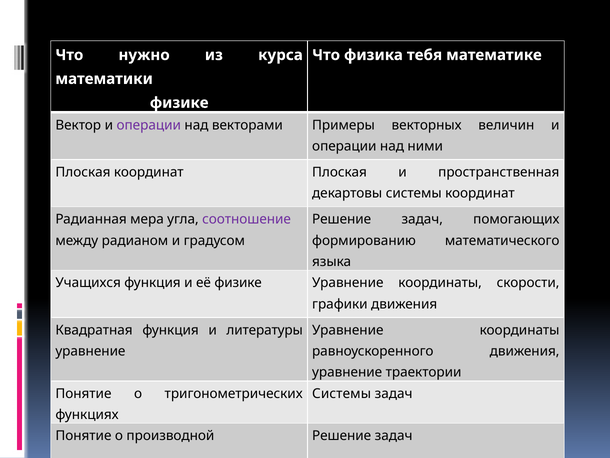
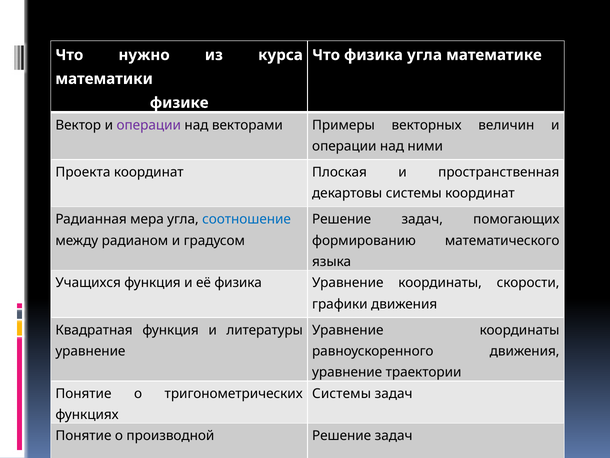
физика тебя: тебя -> угла (424, 55)
Плоская: Плоская -> Проекта (83, 172)
соотношение colour: purple -> blue (247, 219)
её физике: физике -> физика (238, 283)
